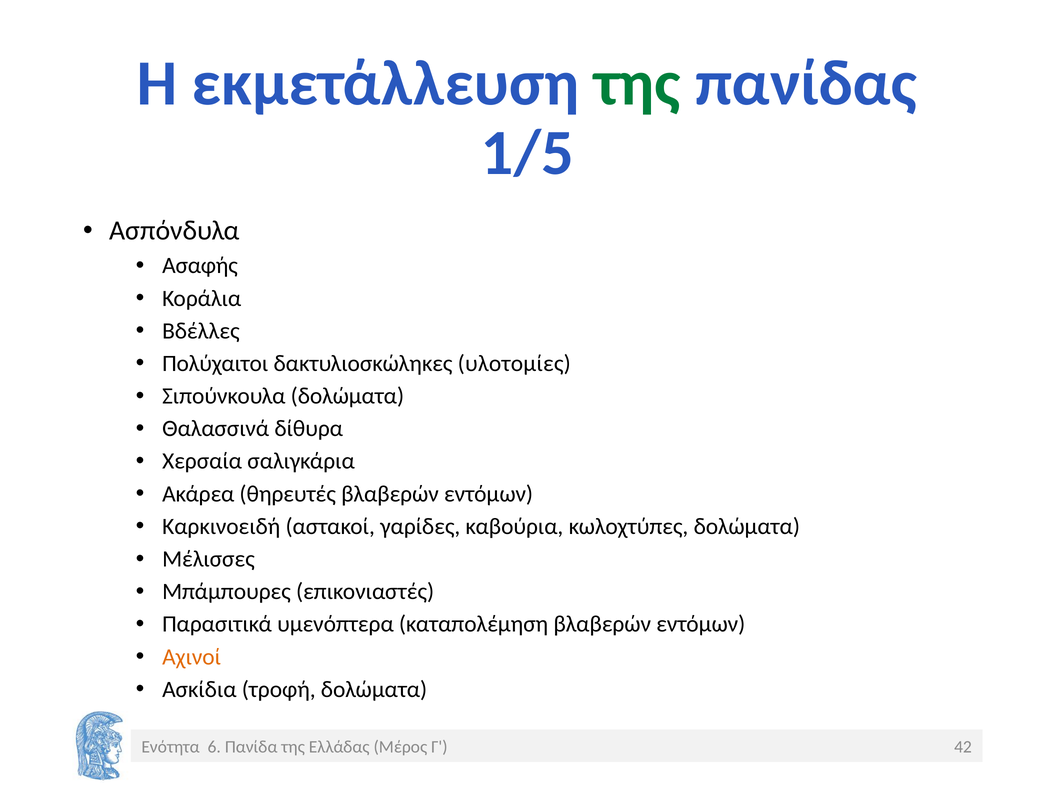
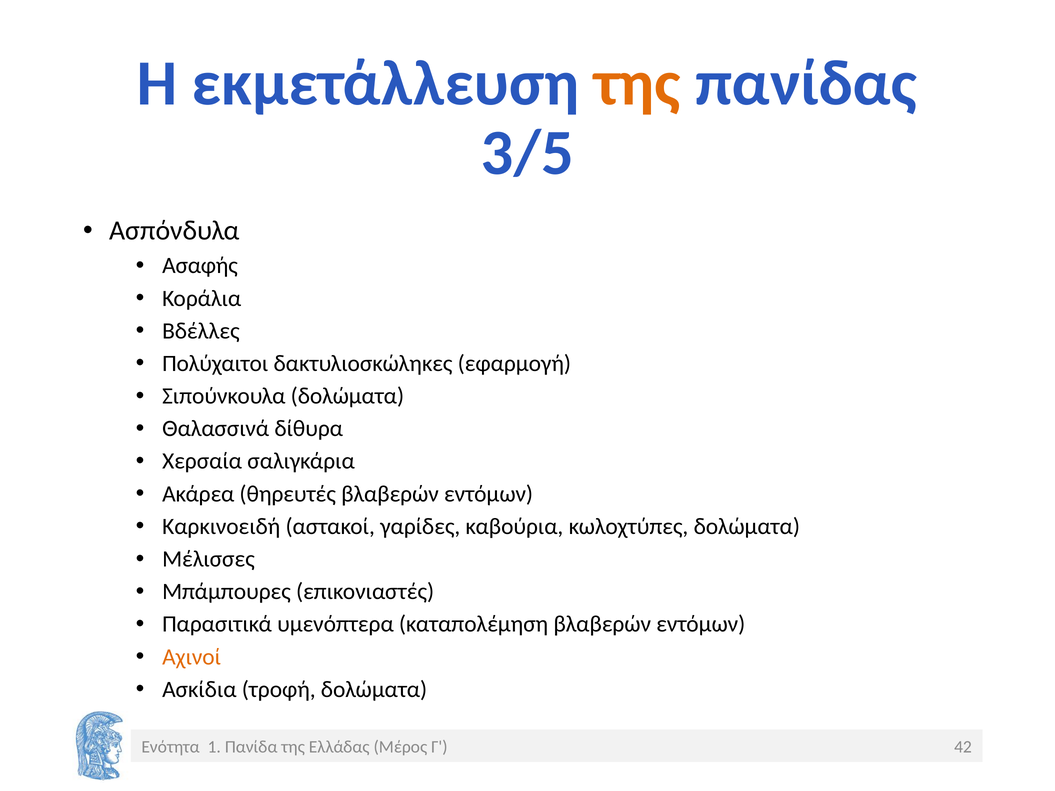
της colour: green -> orange (637, 83)
1/5: 1/5 -> 3/5 (527, 153)
υλοτομίες: υλοτομίες -> εφαρμογή (514, 364)
6: 6 -> 1 (214, 747)
